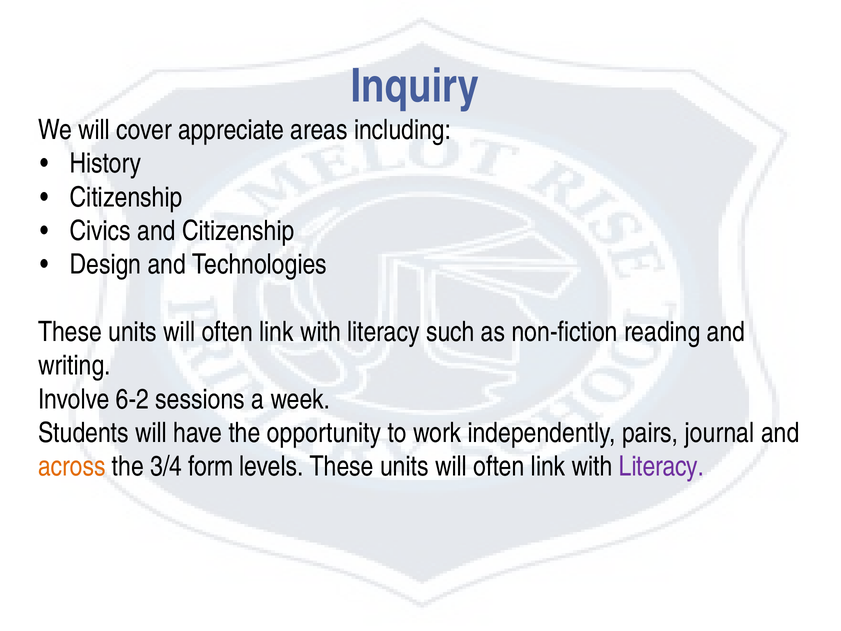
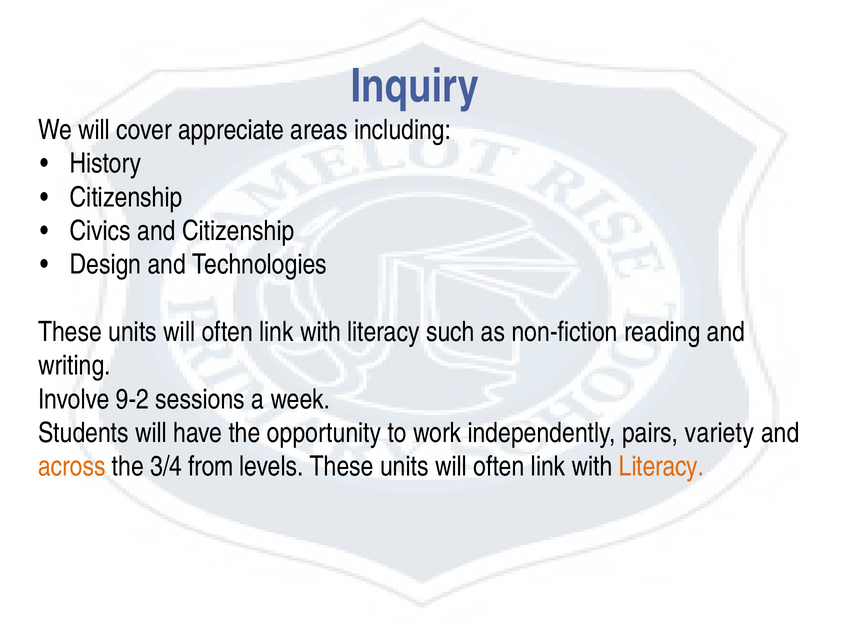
6-2: 6-2 -> 9-2 (133, 399)
journal: journal -> variety (719, 433)
form: form -> from (211, 466)
Literacy colour: purple -> orange (662, 466)
